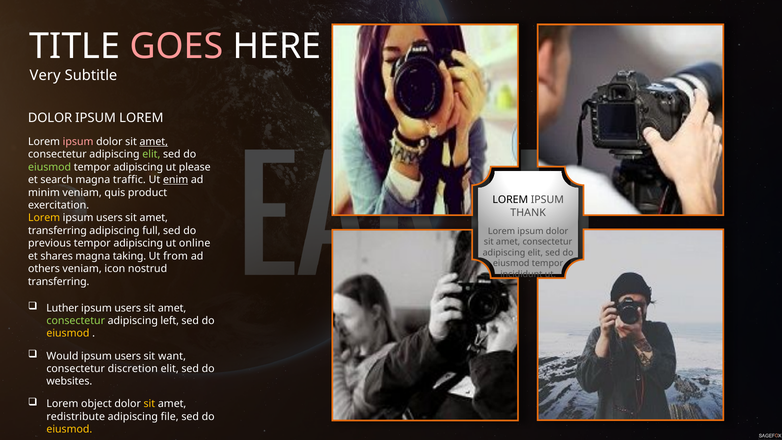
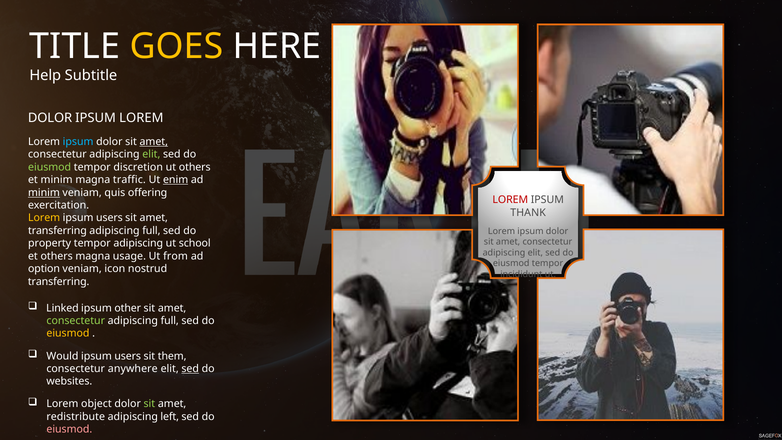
GOES colour: pink -> yellow (176, 46)
Very: Very -> Help (45, 75)
ipsum colour: pink -> light blue (78, 142)
adipiscing: adipiscing -> discretion (138, 167)
ut please: please -> others (195, 167)
et search: search -> minim (57, 180)
minim underline: none -> present (44, 192)
product: product -> offering (148, 192)
LOREM colour: black -> red (510, 200)
previous: previous -> property (50, 243)
online: online -> school (195, 243)
et shares: shares -> others (57, 256)
taking: taking -> usage (129, 256)
others: others -> option (44, 269)
Luther: Luther -> Linked (62, 308)
users: users -> other (128, 308)
left: left -> full (170, 321)
want: want -> them (172, 356)
discretion: discretion -> anywhere (133, 369)
sed underline: none -> present (190, 369)
sit colour: yellow -> light green (149, 404)
file: file -> left (170, 417)
eiusmod colour: yellow -> pink (69, 429)
